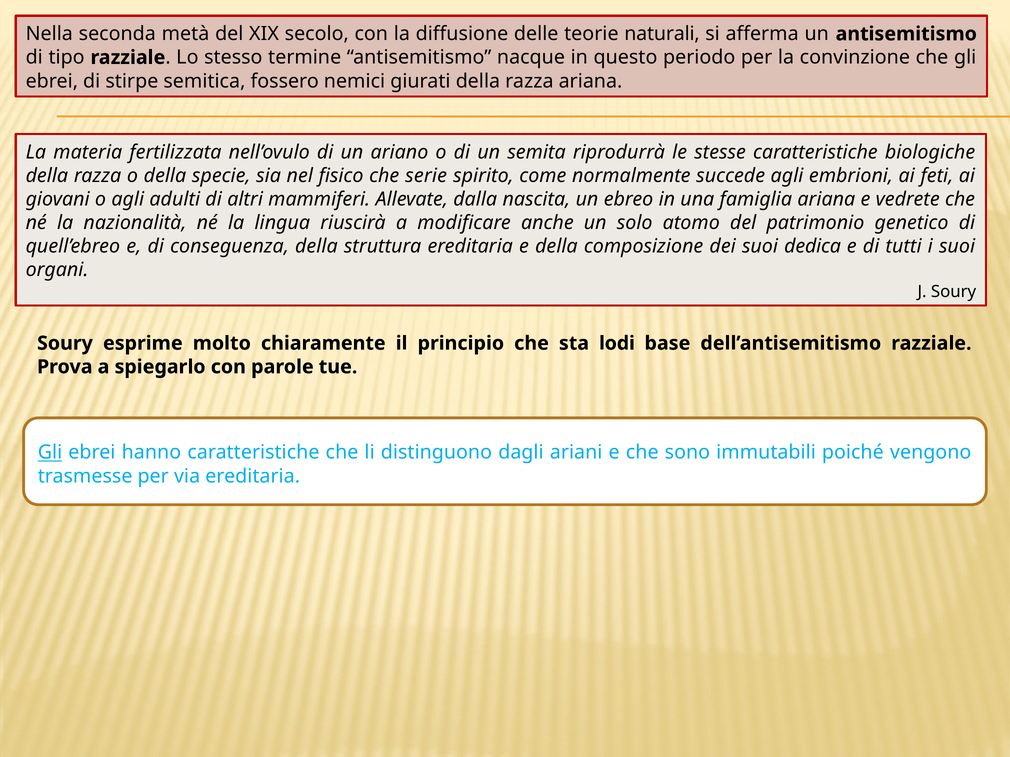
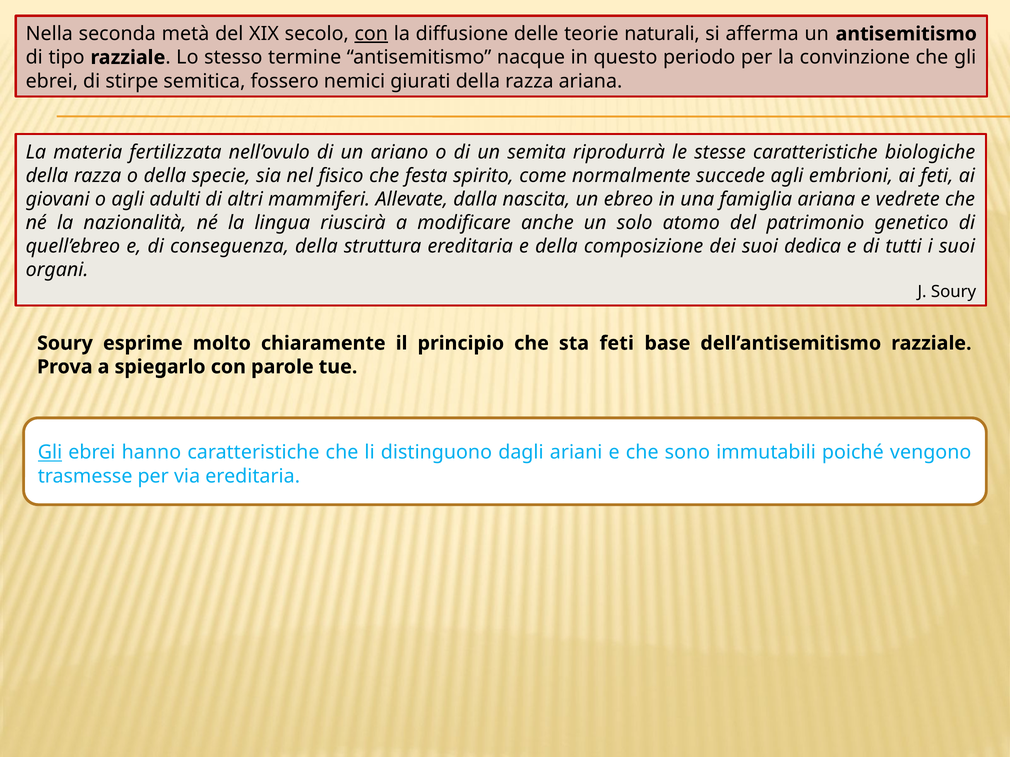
con underline: none -> present (371, 34)
serie: serie -> festa (426, 176)
sta lodi: lodi -> feti (617, 343)
